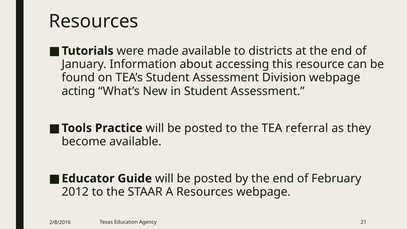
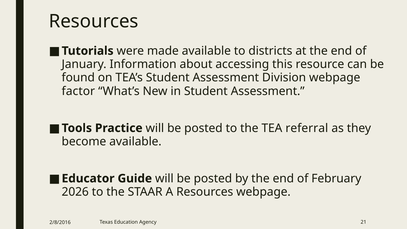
acting: acting -> factor (78, 91)
2012: 2012 -> 2026 (75, 192)
